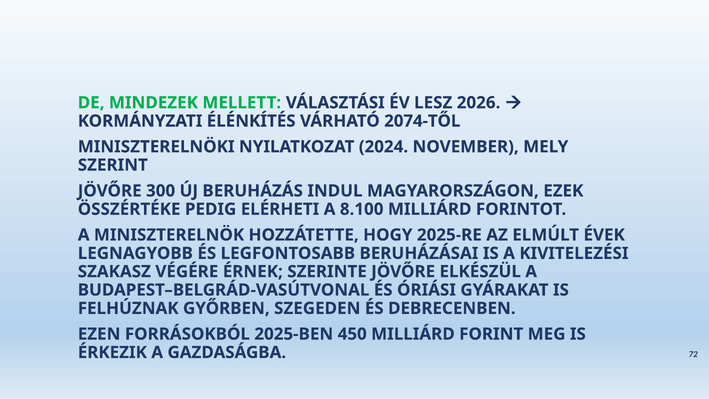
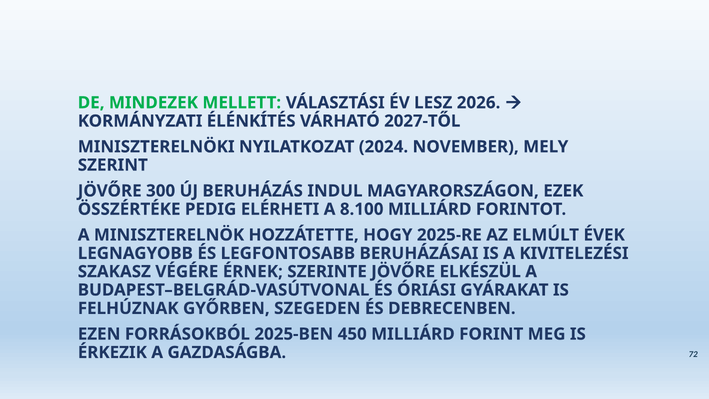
2074-TŐL: 2074-TŐL -> 2027-TŐL (422, 121)
